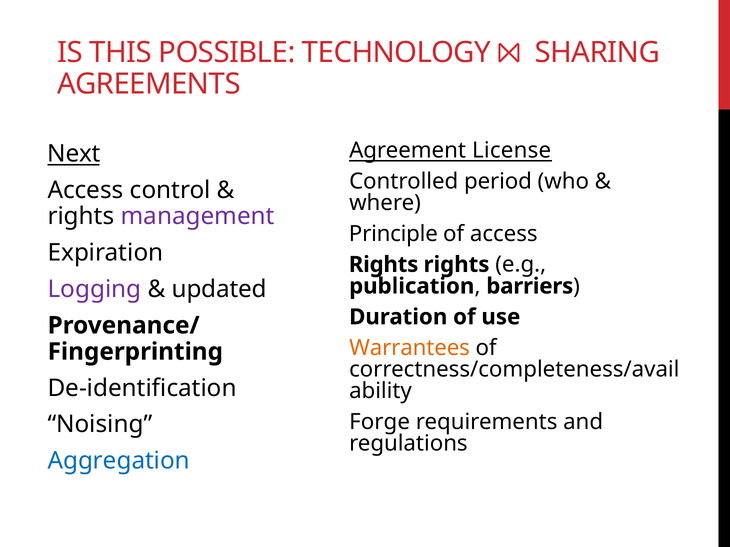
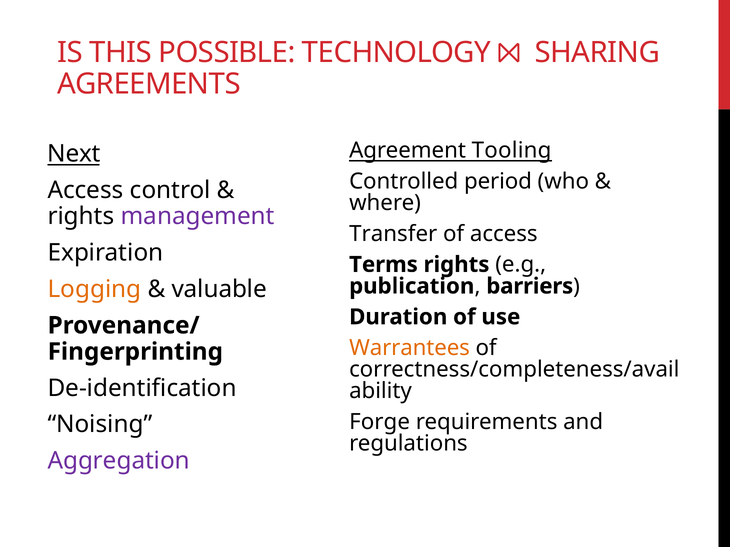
License: License -> Tooling (512, 151)
Principle: Principle -> Transfer (393, 234)
Rights: Rights -> Terms (383, 265)
Logging colour: purple -> orange (94, 289)
updated: updated -> valuable (219, 289)
Aggregation colour: blue -> purple (119, 461)
